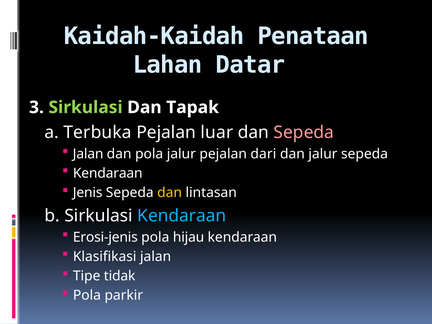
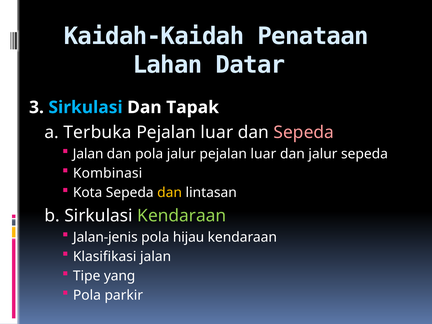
Sirkulasi colour: light green -> light blue (86, 107)
jalur pejalan dari: dari -> luar (263, 154)
Kendaraan: Kendaraan -> Kombinasi (108, 173)
Jenis: Jenis -> Kota (88, 193)
Kendaraan colour: light blue -> light green (182, 216)
Erosi-jenis: Erosi-jenis -> Jalan-jenis (105, 237)
tidak: tidak -> yang (120, 276)
